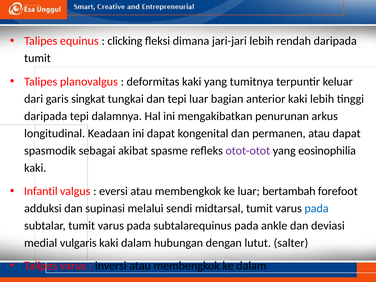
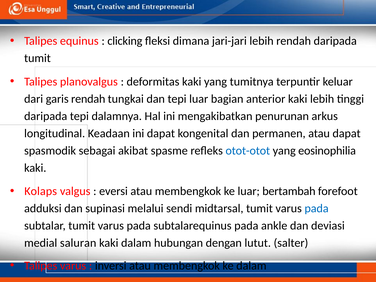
garis singkat: singkat -> rendah (88, 99)
otot-otot colour: purple -> blue (248, 151)
Infantil: Infantil -> Kolaps (41, 191)
vulgaris: vulgaris -> saluran (78, 243)
